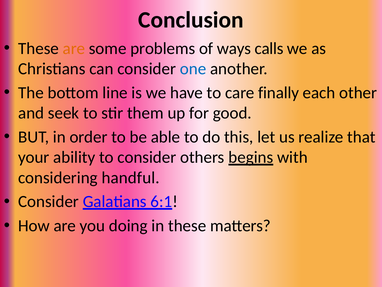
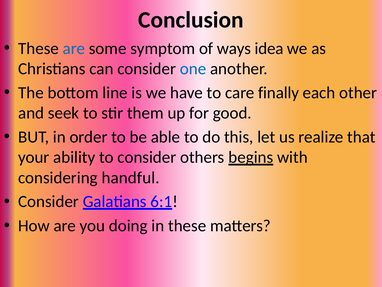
are colour: orange -> blue (74, 48)
problems: problems -> symptom (163, 48)
calls: calls -> idea (269, 48)
